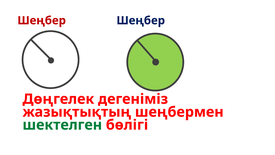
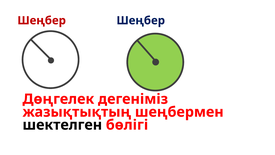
шектелген colour: green -> black (62, 125)
